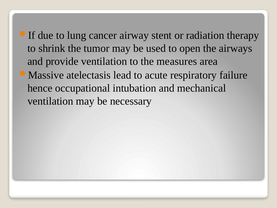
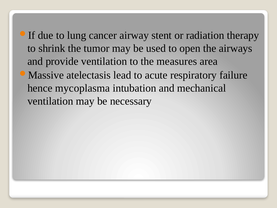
occupational: occupational -> mycoplasma (83, 88)
